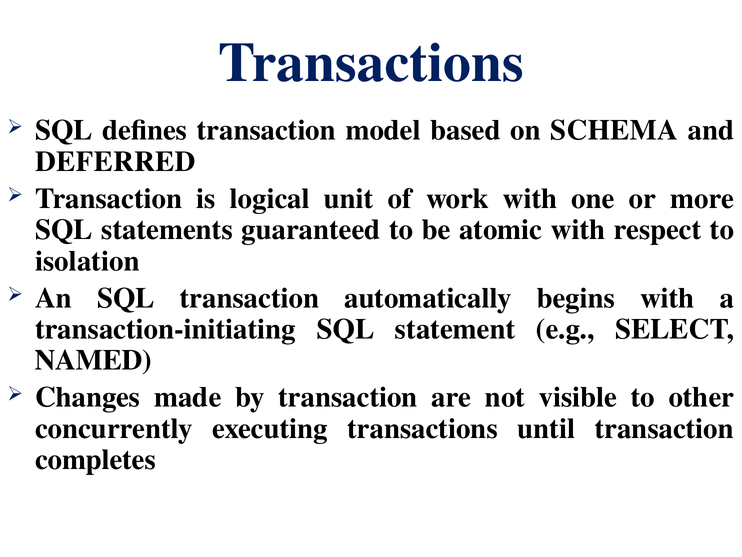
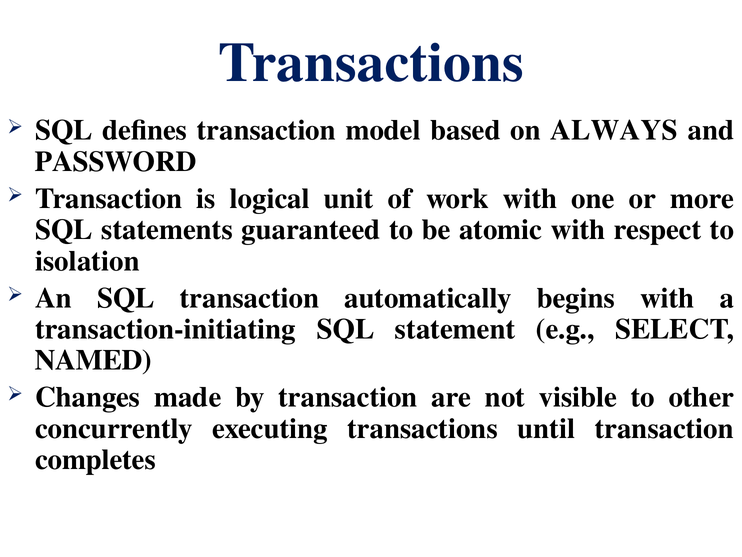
SCHEMA: SCHEMA -> ALWAYS (614, 130)
DEFERRED: DEFERRED -> PASSWORD (116, 161)
